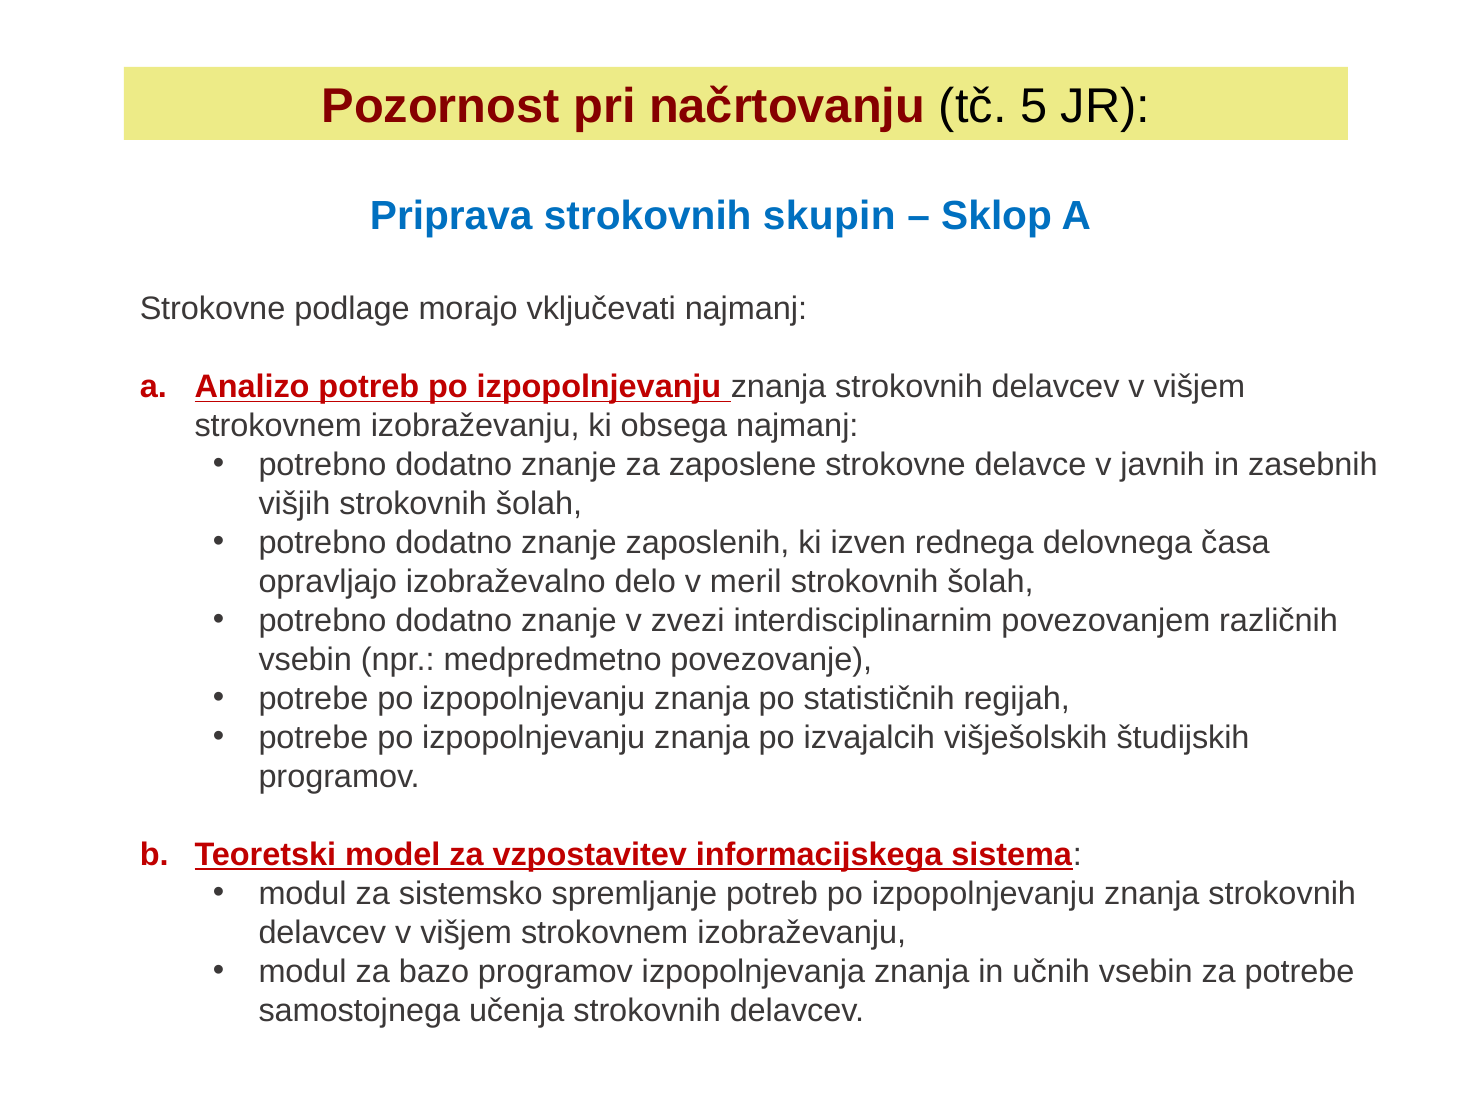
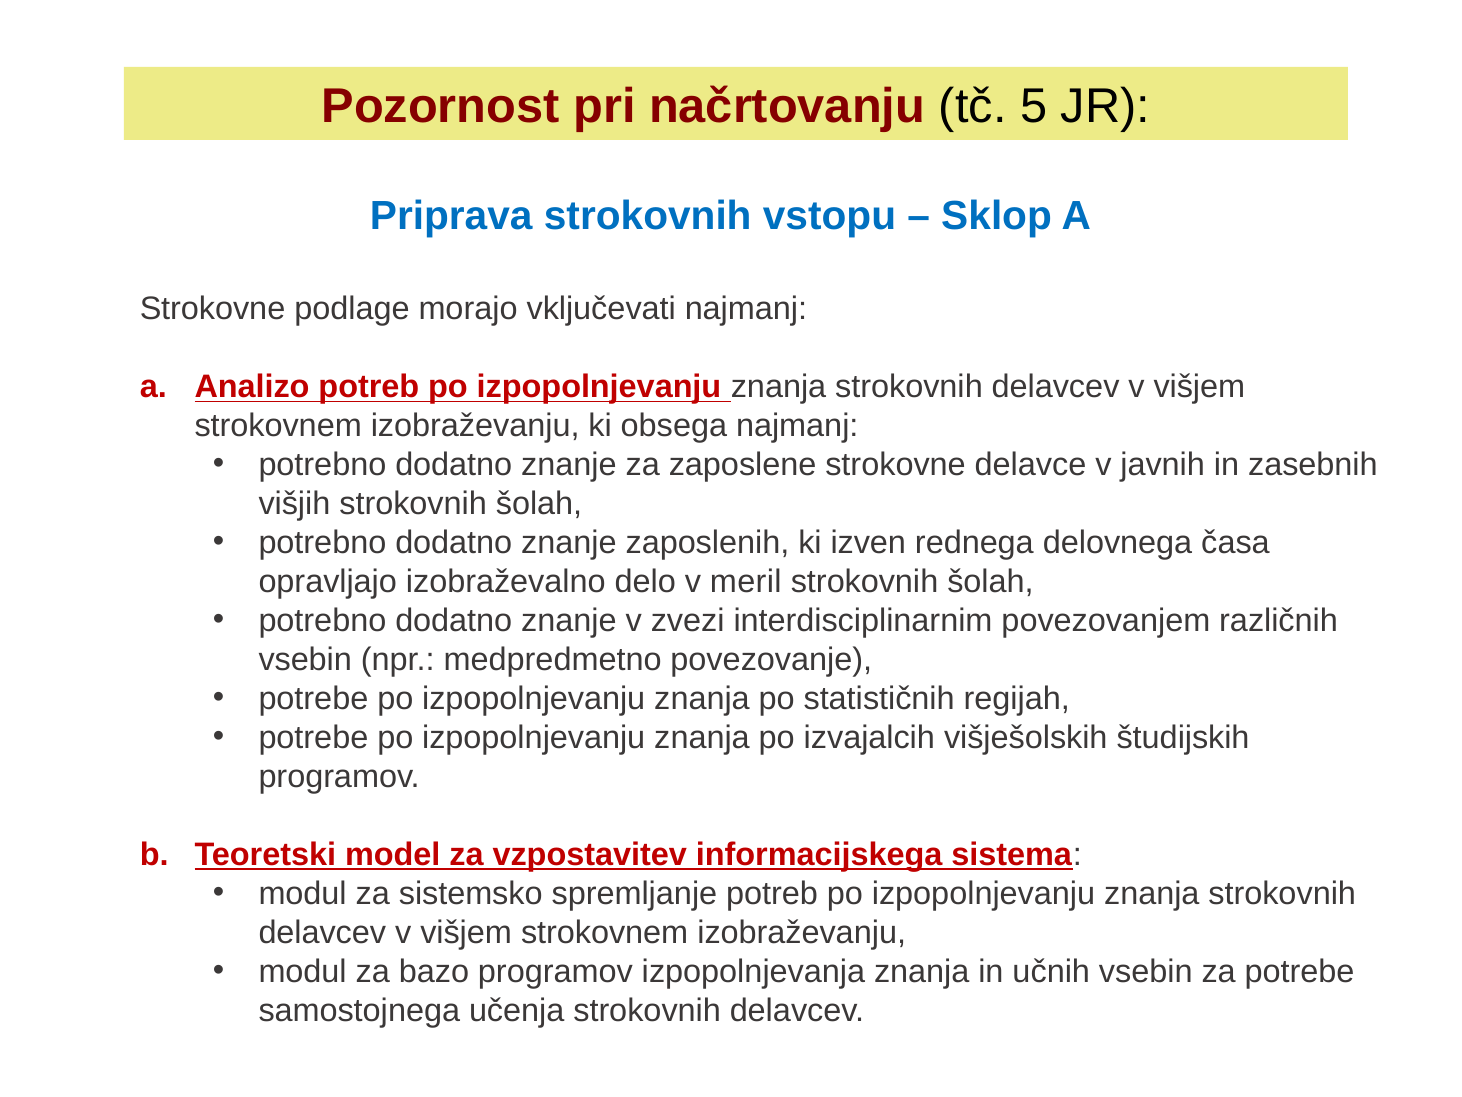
skupin: skupin -> vstopu (829, 216)
